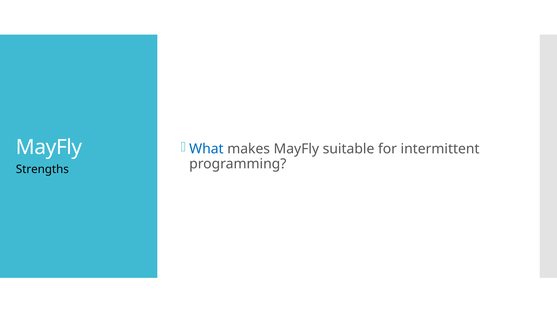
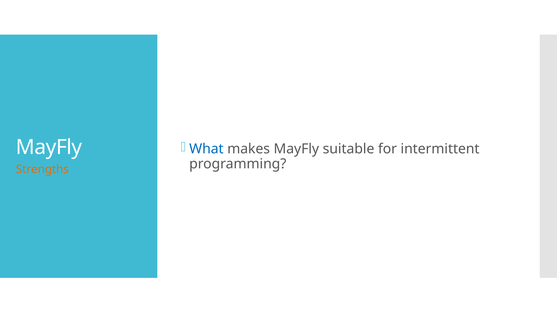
Strengths colour: black -> orange (42, 170)
